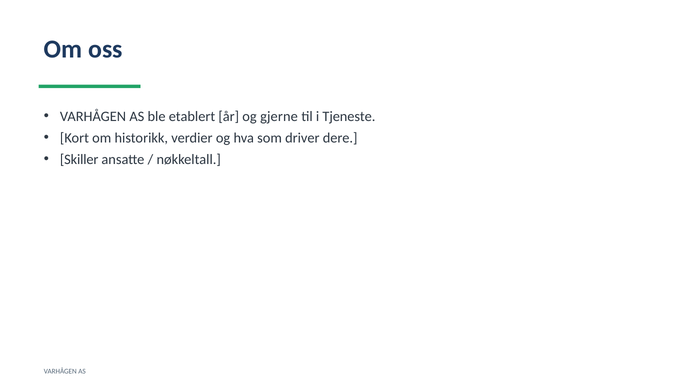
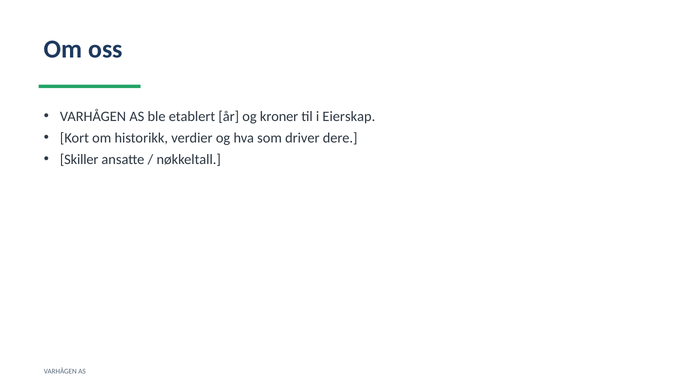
gjerne: gjerne -> kroner (279, 117)
Tjeneste: Tjeneste -> Eierskap (349, 117)
